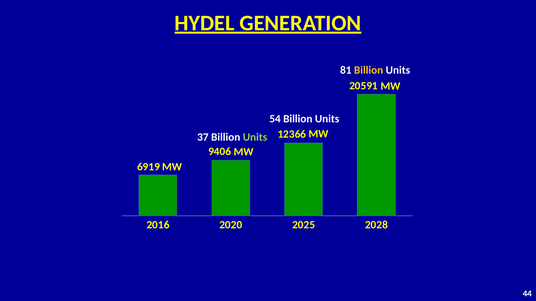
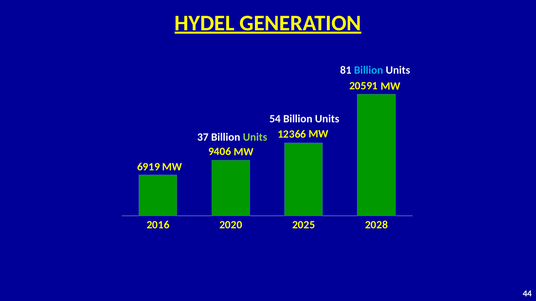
Billion colour: yellow -> light blue (369, 70)
